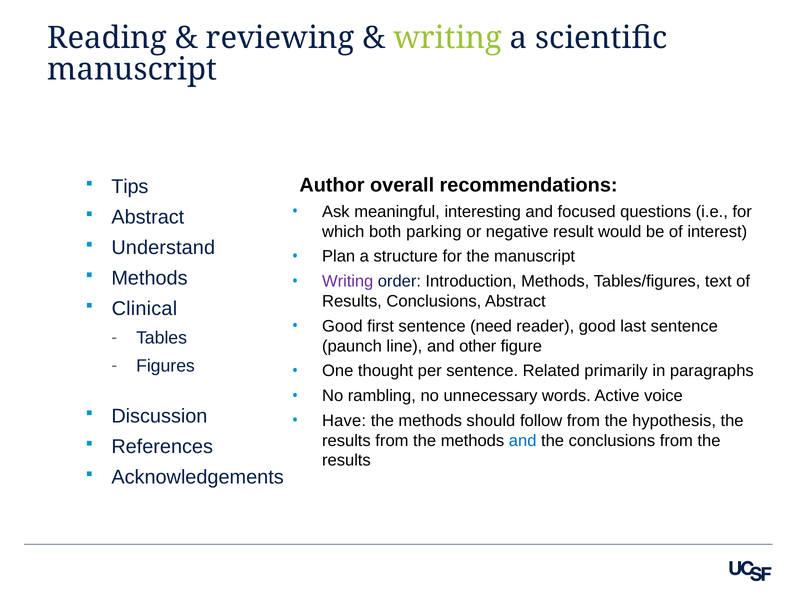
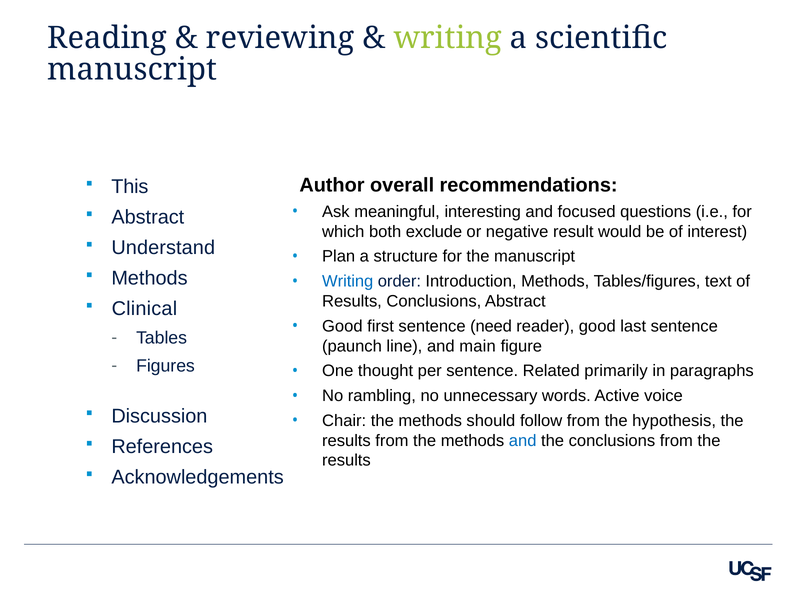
Tips: Tips -> This (130, 187)
parking: parking -> exclude (434, 232)
Writing colour: purple -> blue (348, 281)
other: other -> main (478, 346)
Have: Have -> Chair (344, 421)
